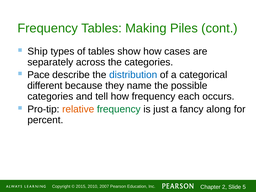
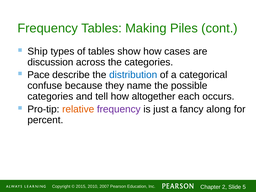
separately: separately -> discussion (50, 62)
different: different -> confuse (45, 86)
how frequency: frequency -> altogether (154, 96)
frequency colour: green -> purple (119, 109)
